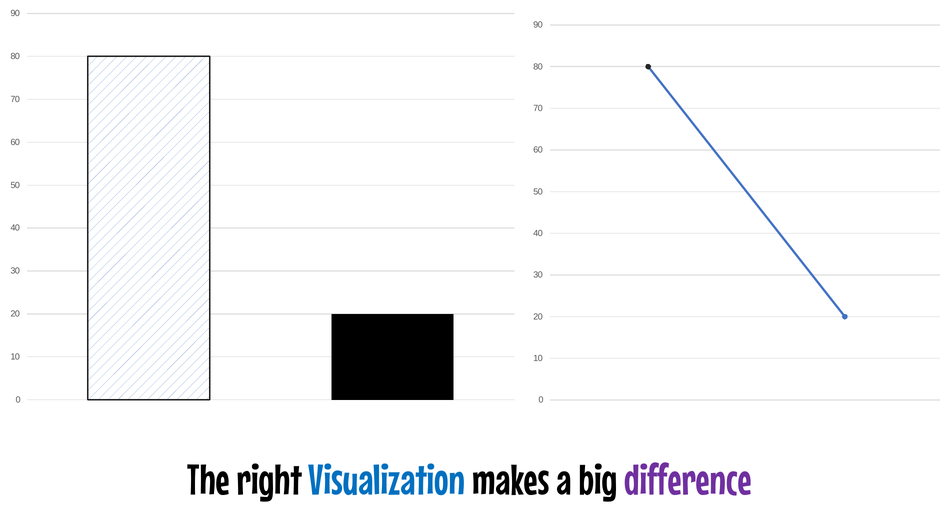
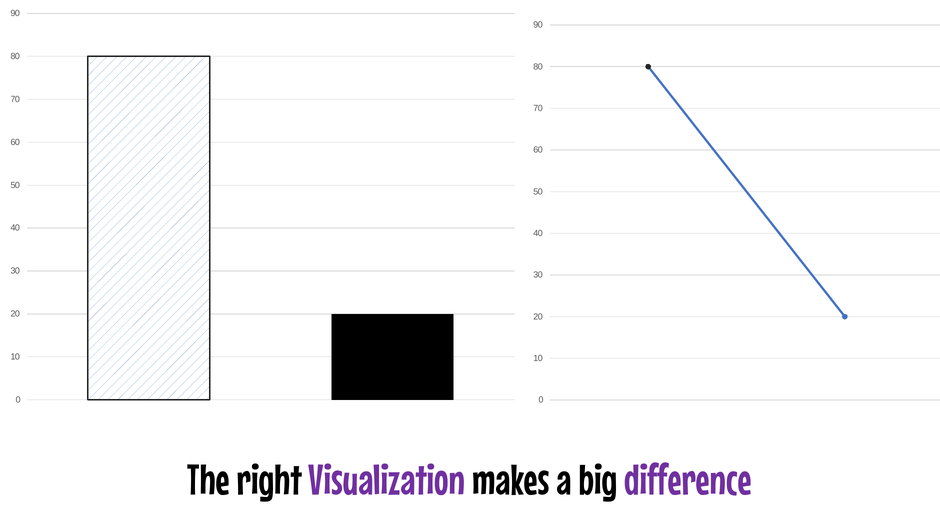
Visualization colour: blue -> purple (387, 480)
